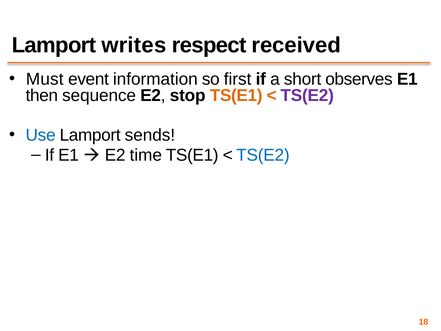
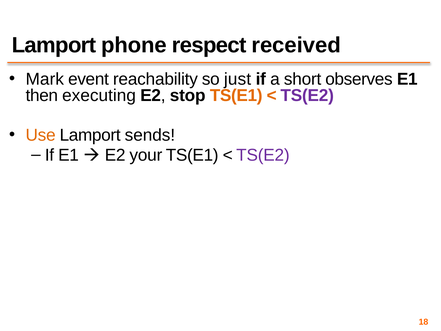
writes: writes -> phone (134, 45)
Must: Must -> Mark (45, 79)
information: information -> reachability (155, 79)
first: first -> just (238, 79)
sequence: sequence -> executing (99, 95)
Use colour: blue -> orange (41, 135)
time: time -> your (146, 155)
TS(E2 colour: blue -> purple (263, 155)
